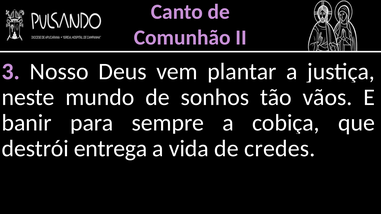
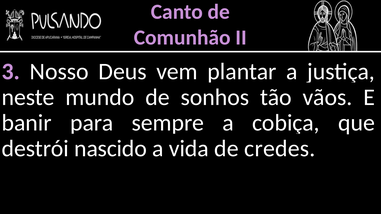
entrega: entrega -> nascido (111, 149)
